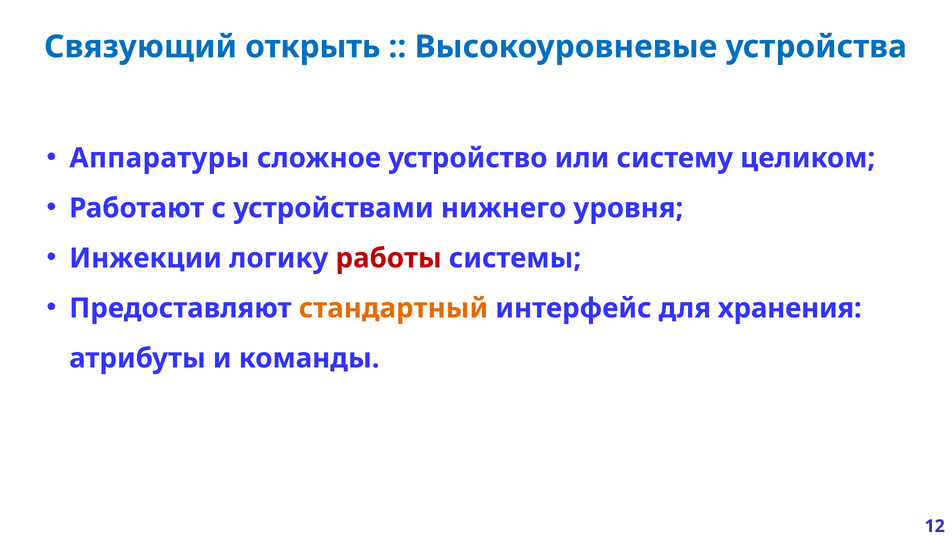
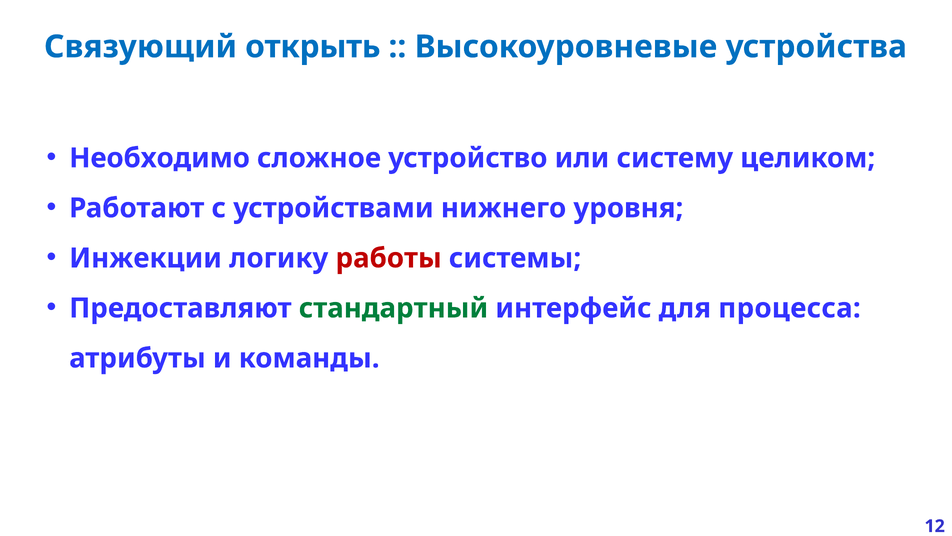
Аппаратуры: Аппаратуры -> Необходимо (160, 158)
стандартный colour: orange -> green (393, 308)
хранения: хранения -> процесса (789, 308)
